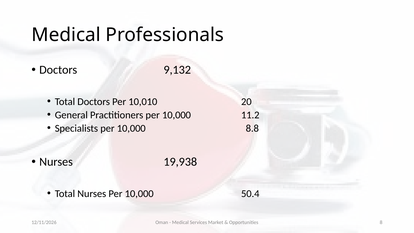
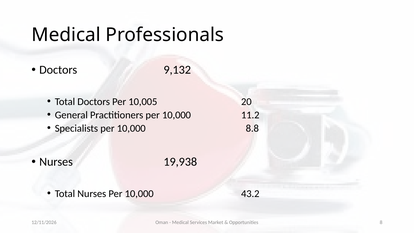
10,010: 10,010 -> 10,005 (143, 102)
50.4: 50.4 -> 43.2 (250, 194)
